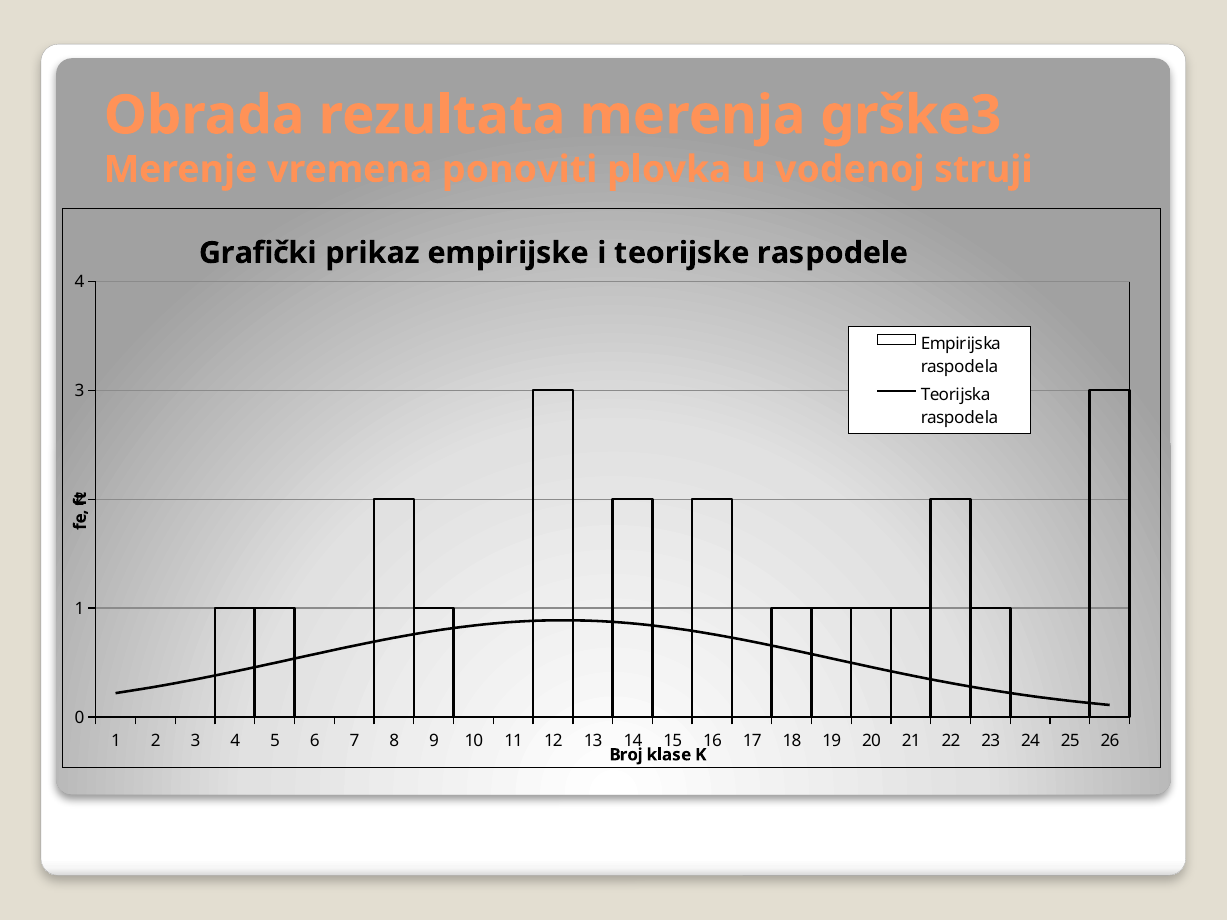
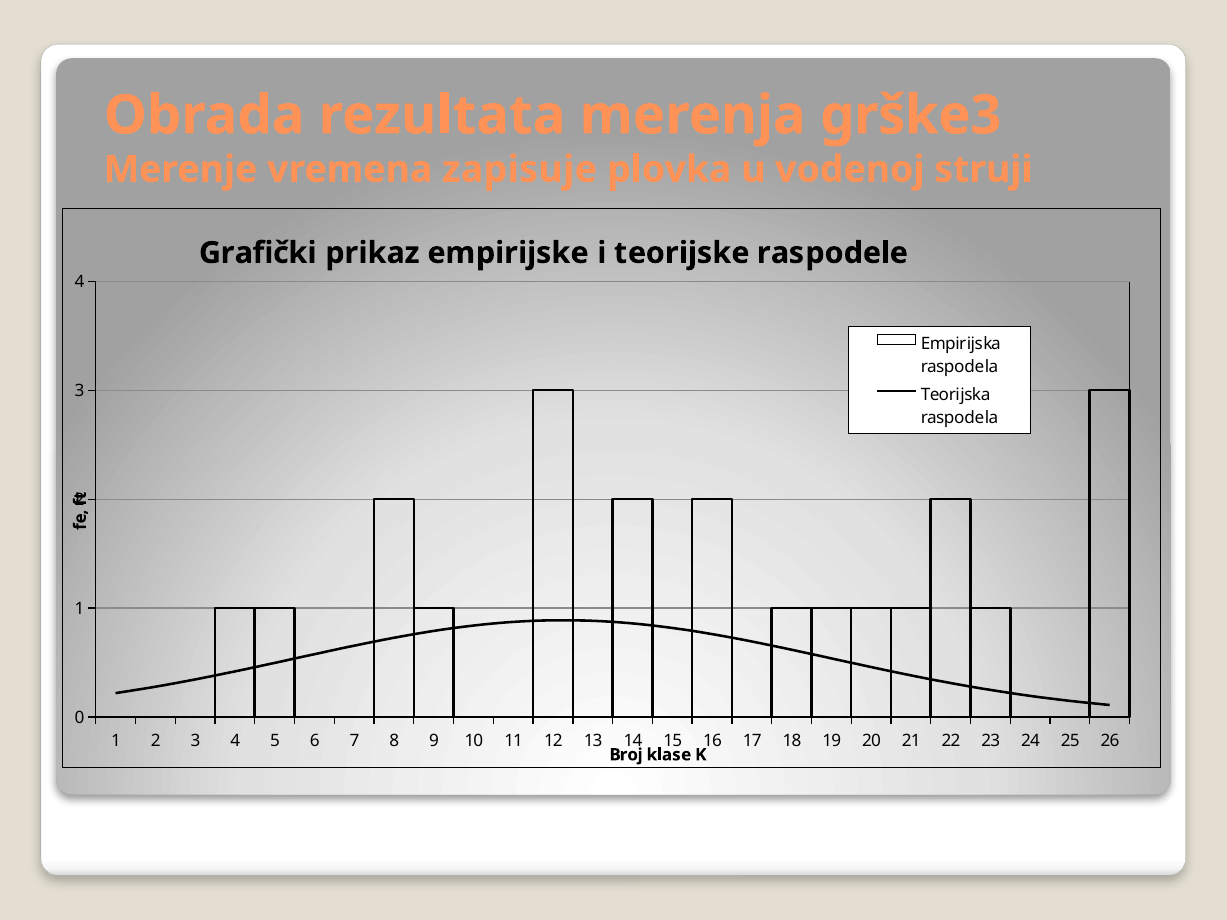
ponoviti: ponoviti -> zapisuje (519, 169)
